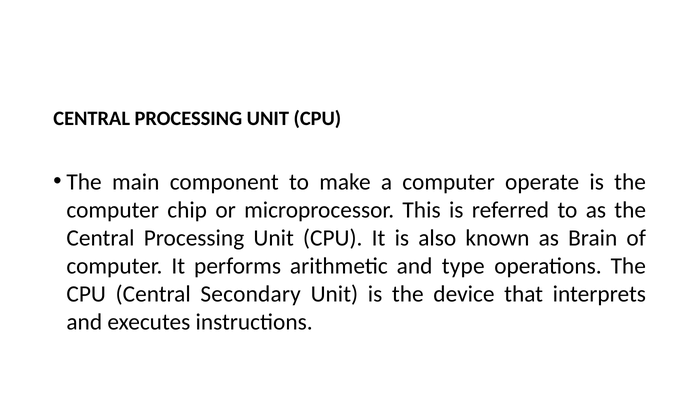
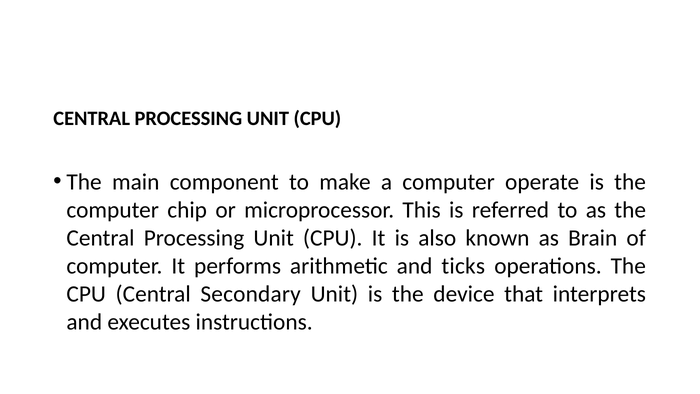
type: type -> ticks (463, 266)
